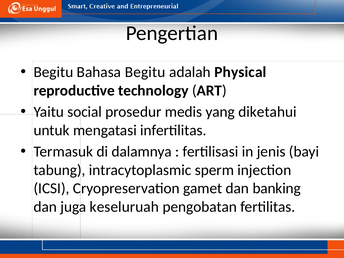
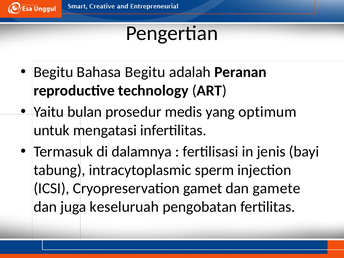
Physical: Physical -> Peranan (241, 72)
social: social -> bulan (85, 112)
diketahui: diketahui -> optimum (267, 112)
banking: banking -> gamete (276, 188)
